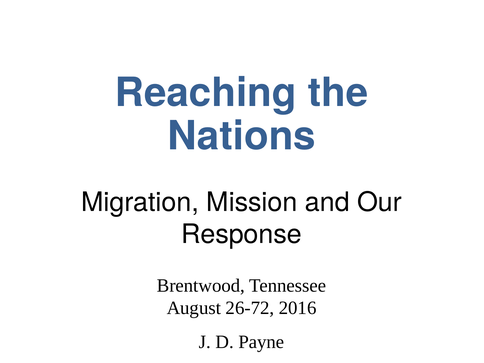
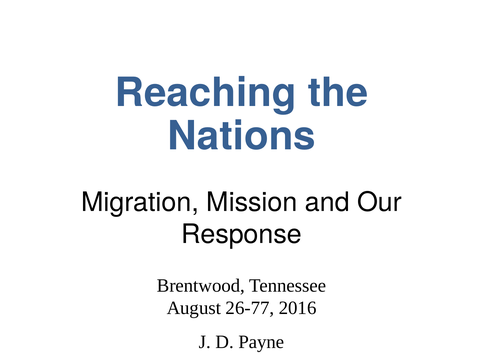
26-72: 26-72 -> 26-77 (250, 308)
